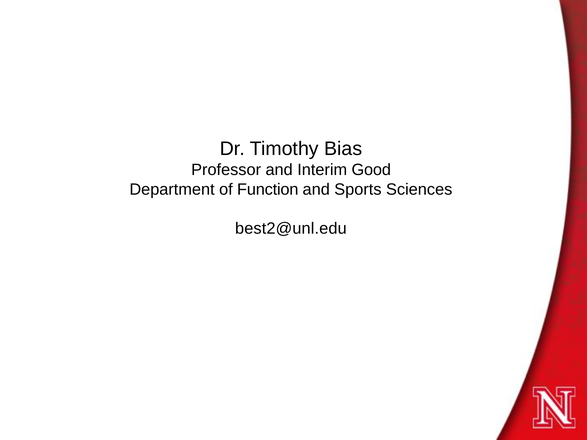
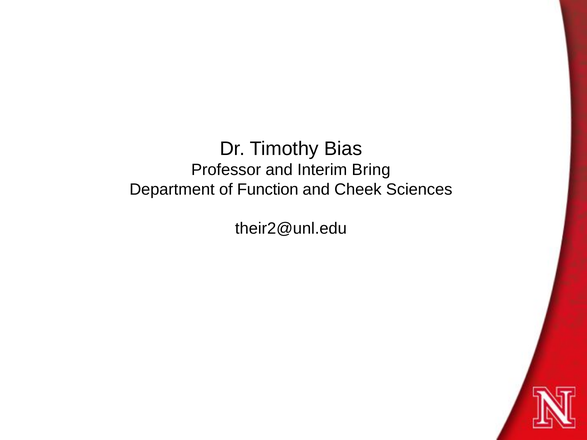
Good: Good -> Bring (371, 170)
Sports: Sports -> Cheek (358, 190)
best2@unl.edu: best2@unl.edu -> their2@unl.edu (291, 229)
